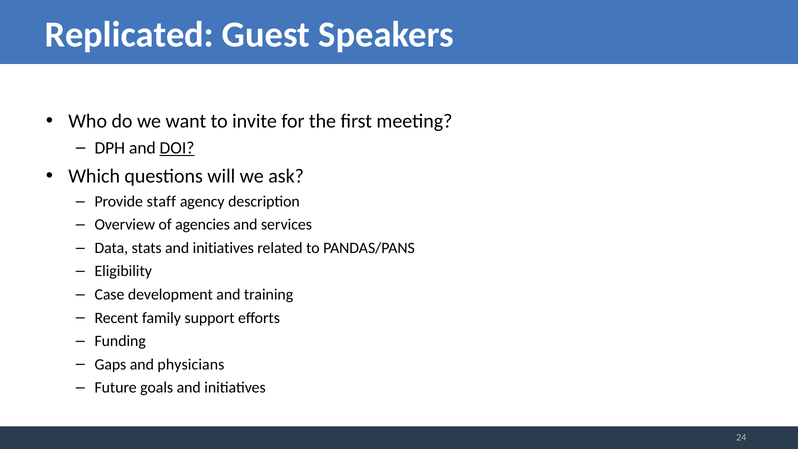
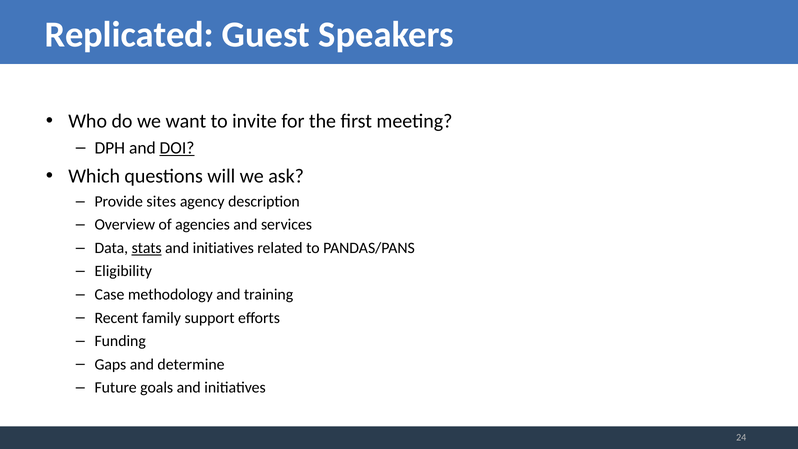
staff: staff -> sites (161, 201)
stats underline: none -> present (147, 248)
development: development -> methodology (170, 294)
physicians: physicians -> determine (191, 364)
